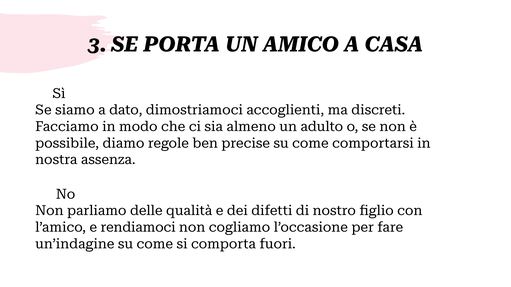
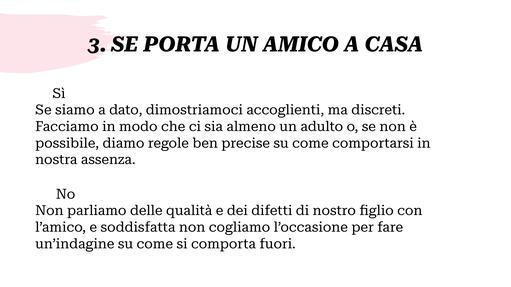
rendiamoci: rendiamoci -> soddisfatta (138, 228)
